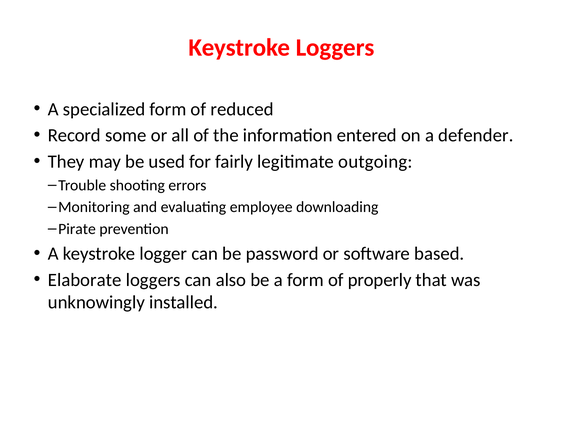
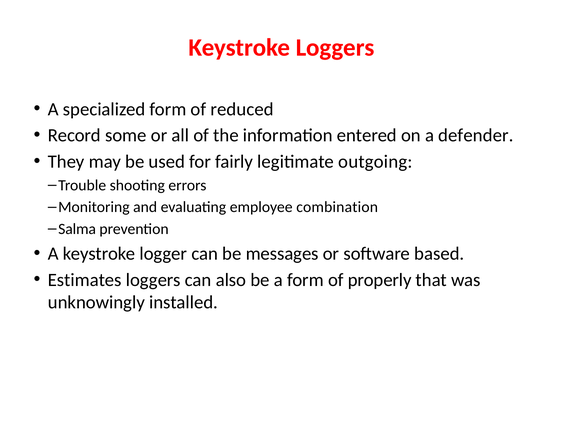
downloading: downloading -> combination (337, 207)
Pirate: Pirate -> Salma (77, 229)
password: password -> messages (282, 254)
Elaborate: Elaborate -> Estimates (85, 280)
